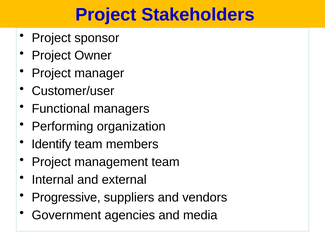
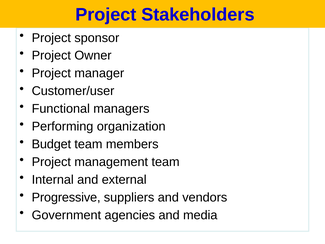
Identify: Identify -> Budget (51, 144)
